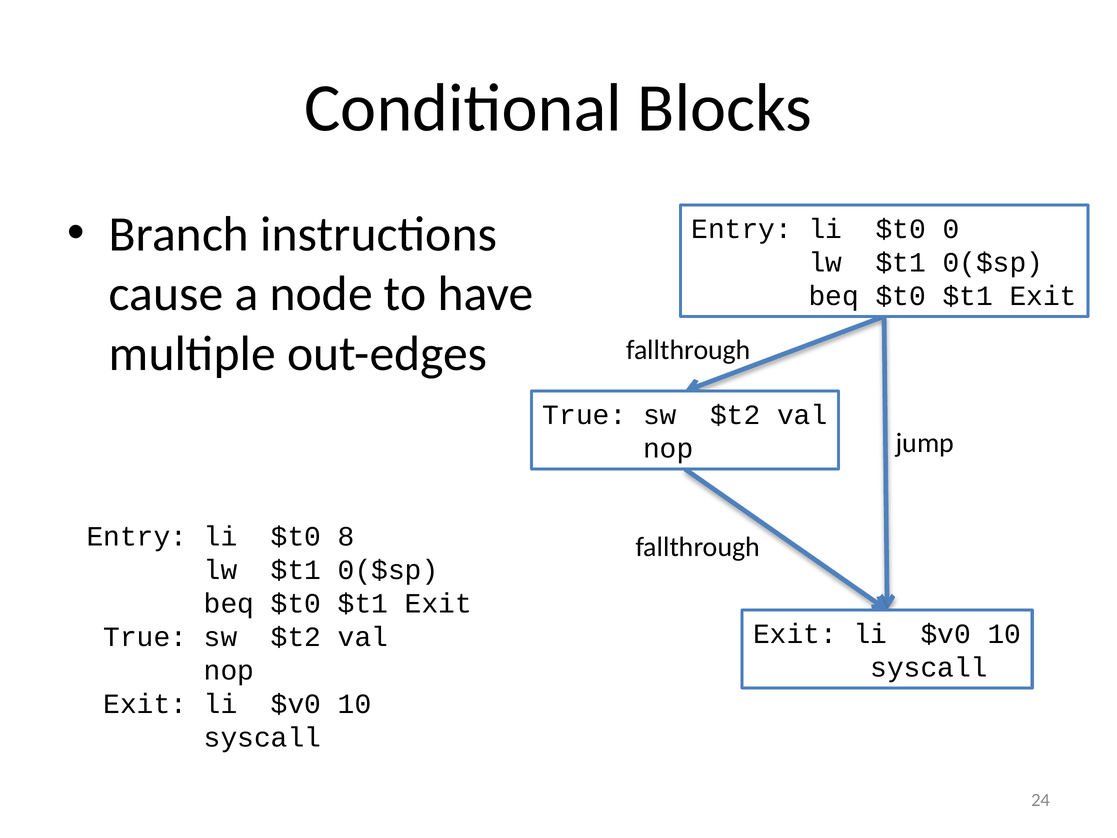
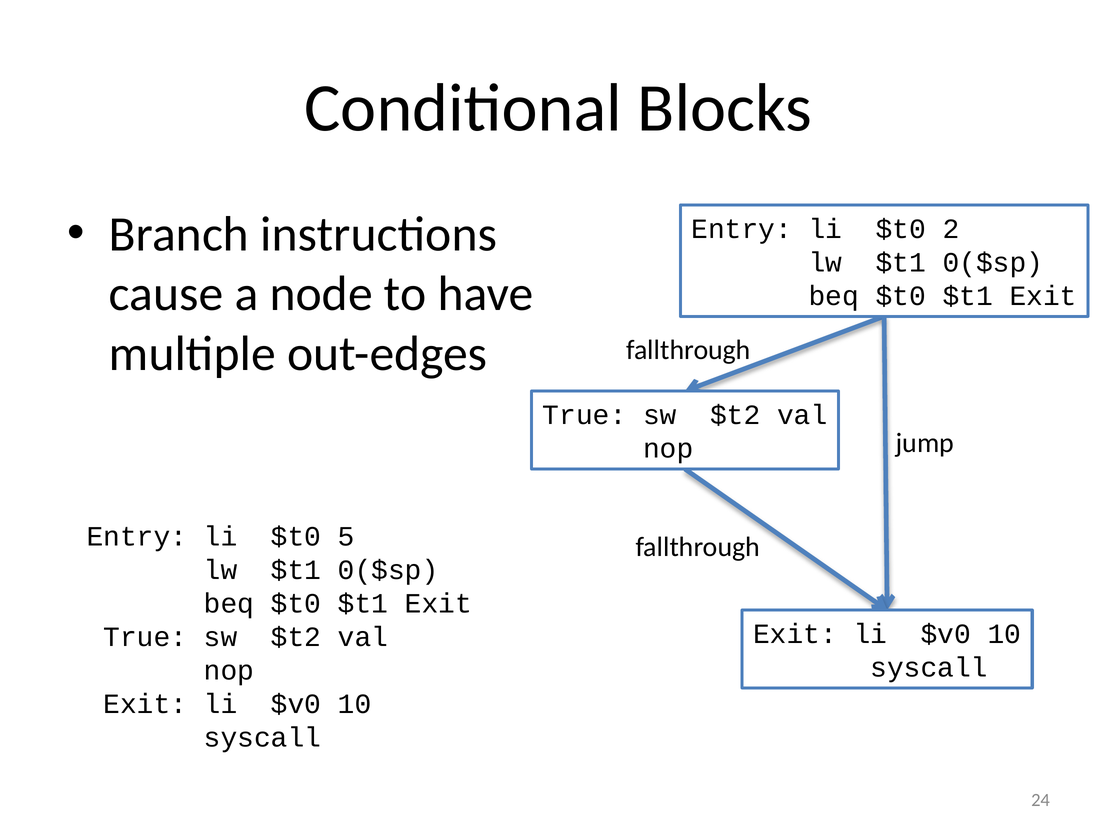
0: 0 -> 2 (951, 229)
8: 8 -> 5 (346, 536)
